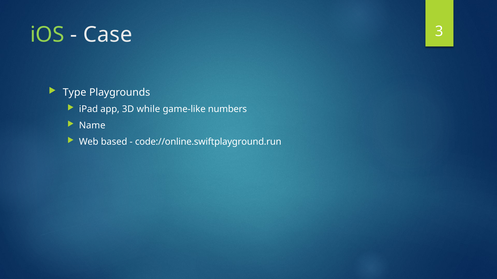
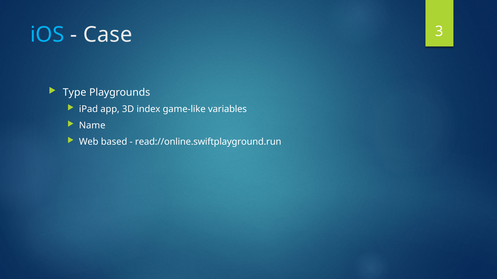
iOS colour: light green -> light blue (47, 35)
while: while -> index (148, 109)
numbers: numbers -> variables (227, 109)
code://online.swiftplayground.run: code://online.swiftplayground.run -> read://online.swiftplayground.run (208, 142)
